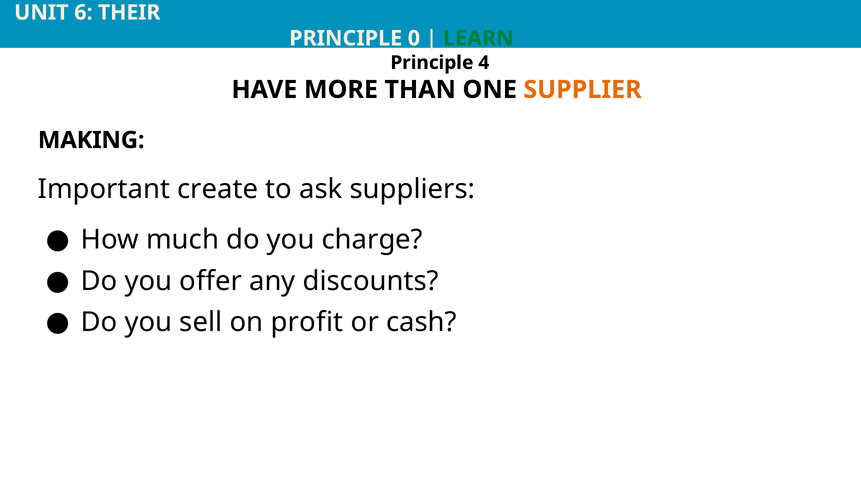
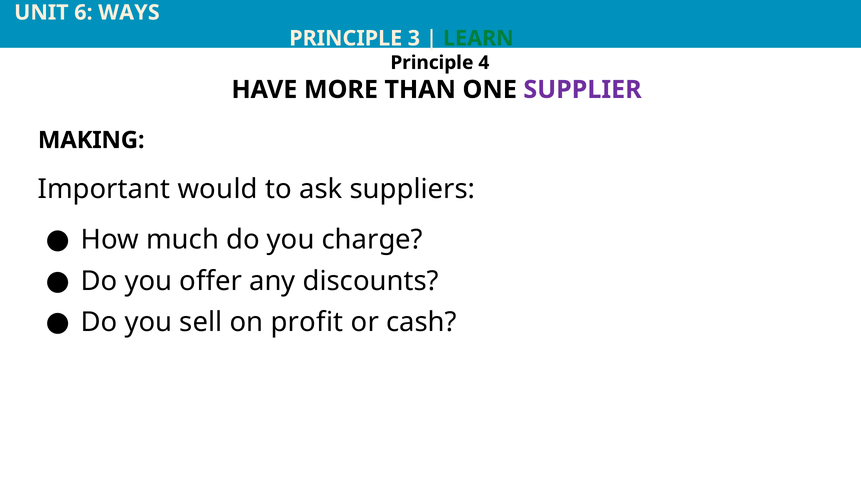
THEIR: THEIR -> WAYS (129, 13)
0: 0 -> 3 (414, 38)
SUPPLIER colour: orange -> purple (582, 90)
create: create -> would (218, 189)
